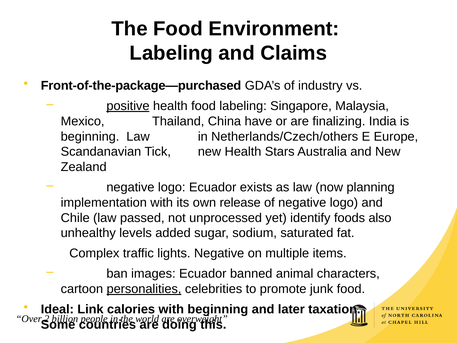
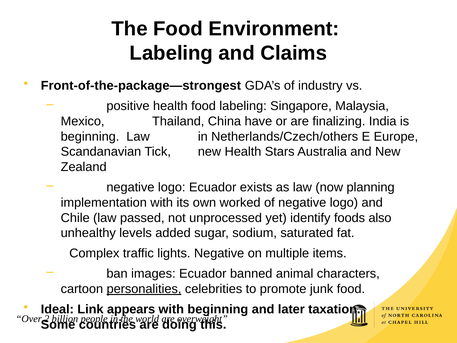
Front-of-the-package—purchased: Front-of-the-package—purchased -> Front-of-the-package—strongest (141, 86)
positive underline: present -> none (128, 106)
release: release -> worked (240, 202)
calories: calories -> appears (131, 309)
